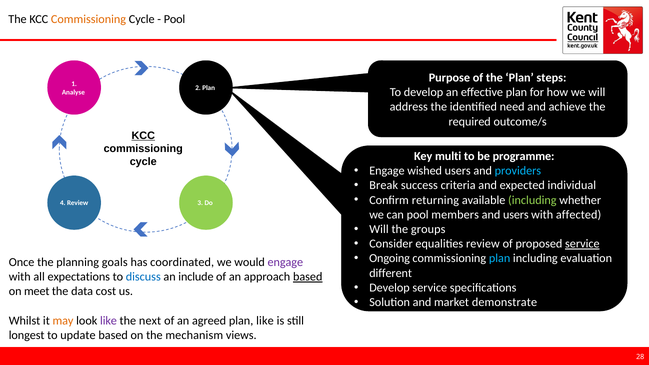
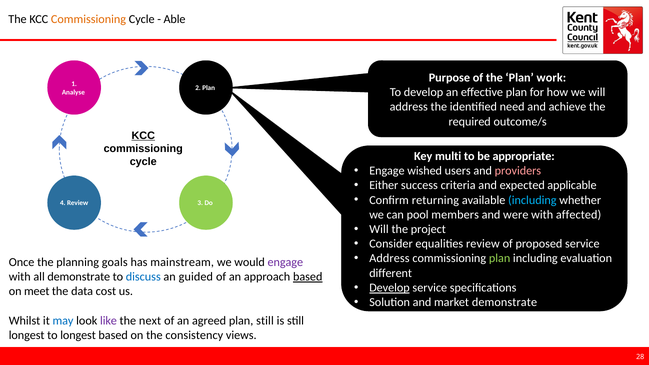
Pool: Pool -> Able (175, 19)
steps: steps -> work (551, 78)
programme: programme -> appropriate (524, 156)
providers colour: light blue -> pink (518, 171)
Break: Break -> Either (384, 185)
individual: individual -> applicable (572, 185)
including colour: light green -> light blue (532, 200)
and users: users -> were (516, 215)
groups: groups -> project (428, 229)
service underline: present -> none (582, 244)
Ongoing: Ongoing -> Address (389, 259)
plan colour: light blue -> light green (500, 259)
coordinated: coordinated -> mainstream (182, 262)
all expectations: expectations -> demonstrate (79, 277)
include: include -> guided (196, 277)
Develop underline: none -> present (390, 288)
may colour: orange -> blue (63, 321)
plan like: like -> still (265, 321)
to update: update -> longest (78, 335)
mechanism: mechanism -> consistency (194, 335)
